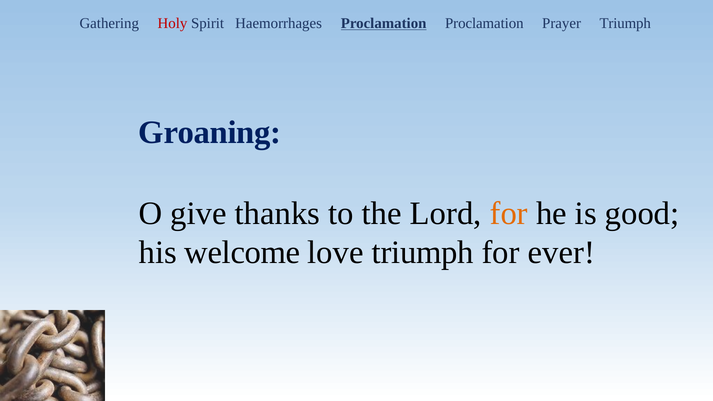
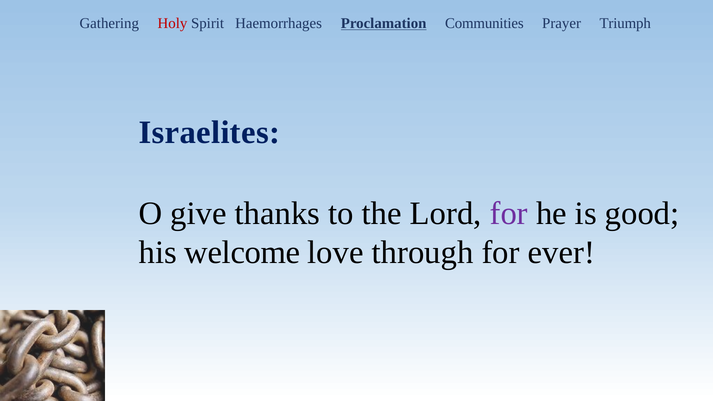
Proclamation Proclamation: Proclamation -> Communities (484, 23)
Groaning: Groaning -> Israelites (209, 133)
for colour: orange -> purple (509, 214)
love triumph: triumph -> through (423, 253)
